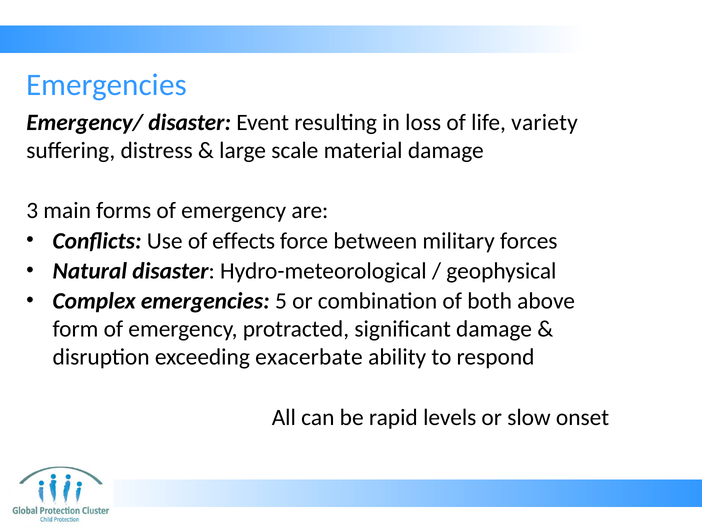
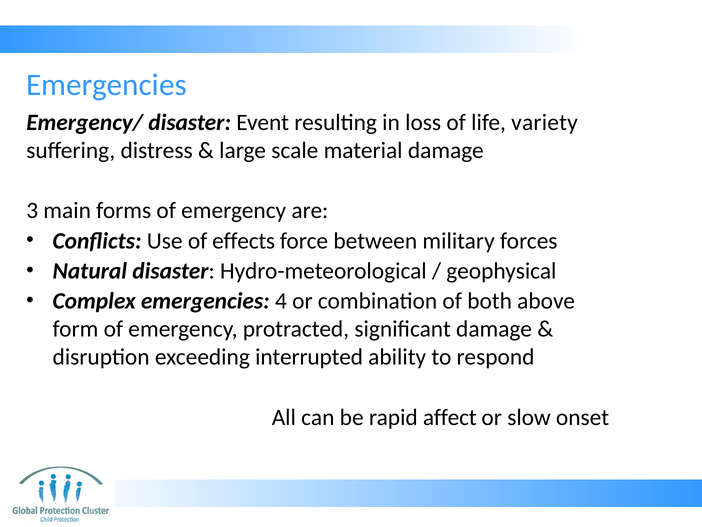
5: 5 -> 4 (281, 301)
exacerbate: exacerbate -> interrupted (309, 357)
levels: levels -> affect (450, 417)
